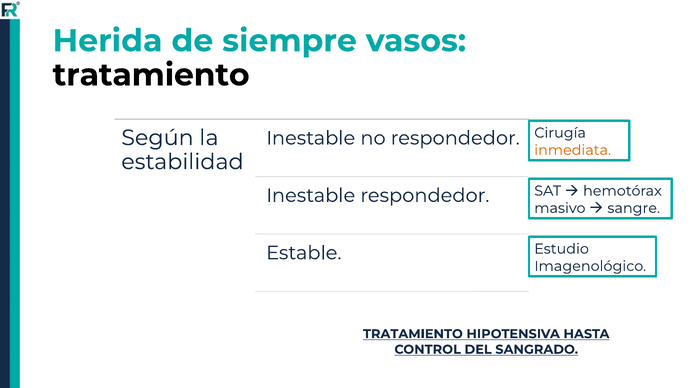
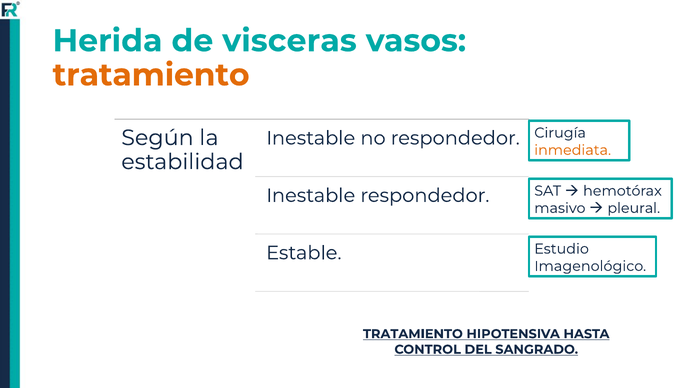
siempre: siempre -> visceras (289, 41)
tratamiento colour: black -> orange (151, 75)
sangre: sangre -> pleural (634, 208)
